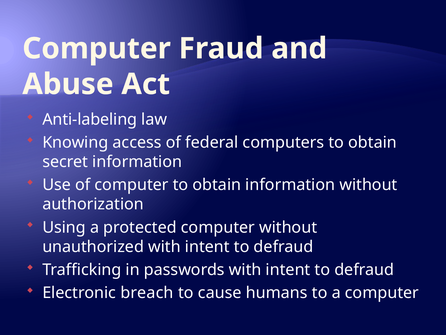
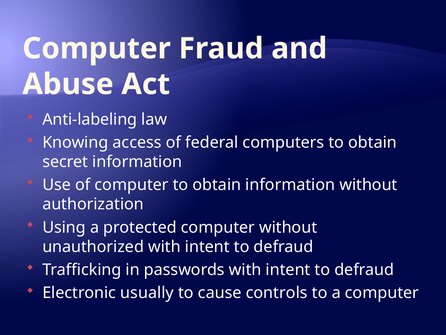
breach: breach -> usually (147, 292)
humans: humans -> controls (277, 292)
